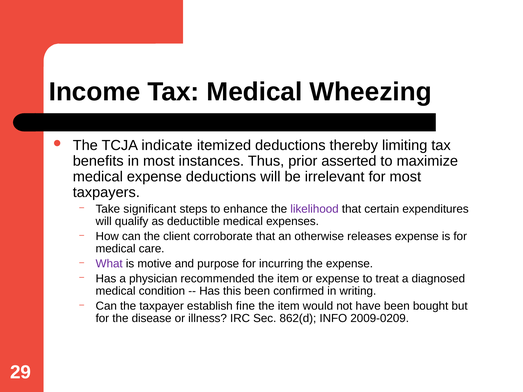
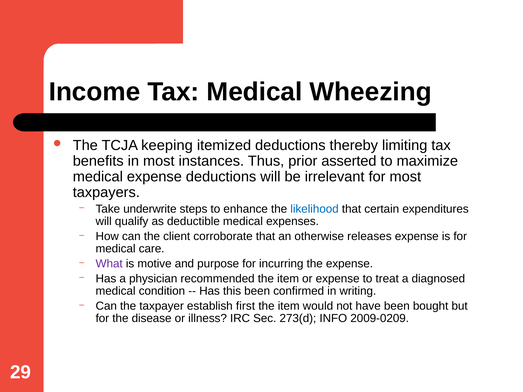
indicate: indicate -> keeping (167, 145)
significant: significant -> underwrite (150, 209)
likelihood colour: purple -> blue (315, 209)
fine: fine -> first (246, 306)
862(d: 862(d -> 273(d (298, 319)
